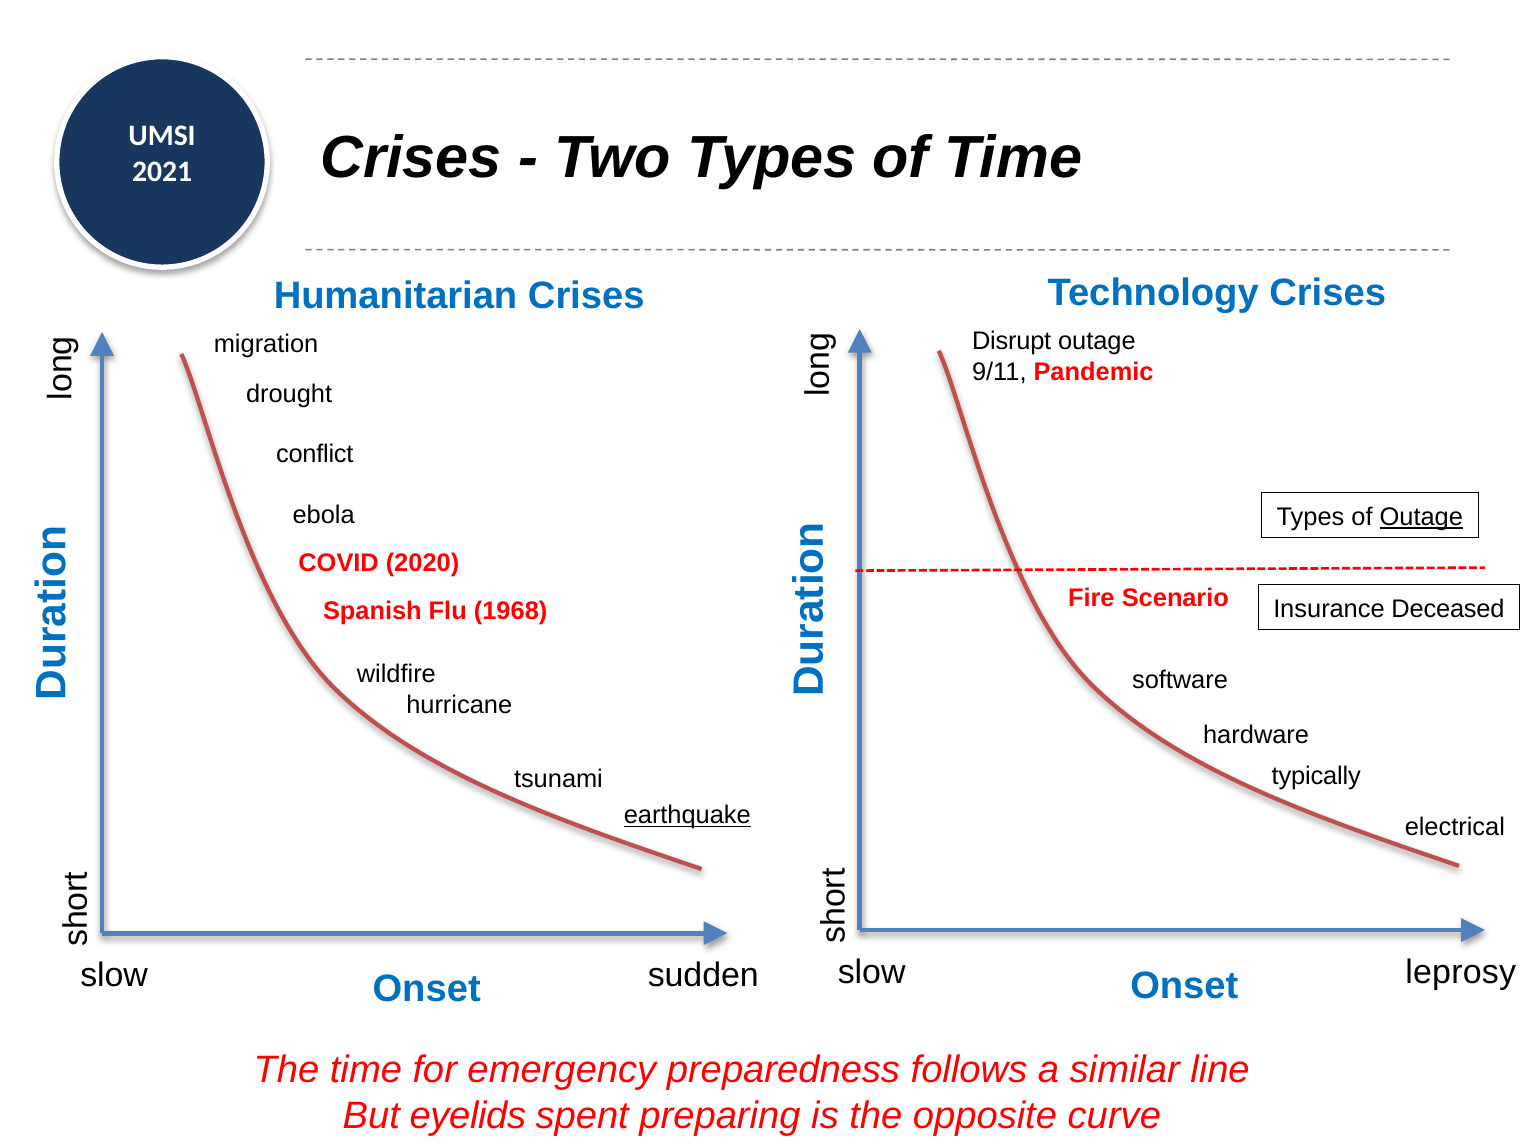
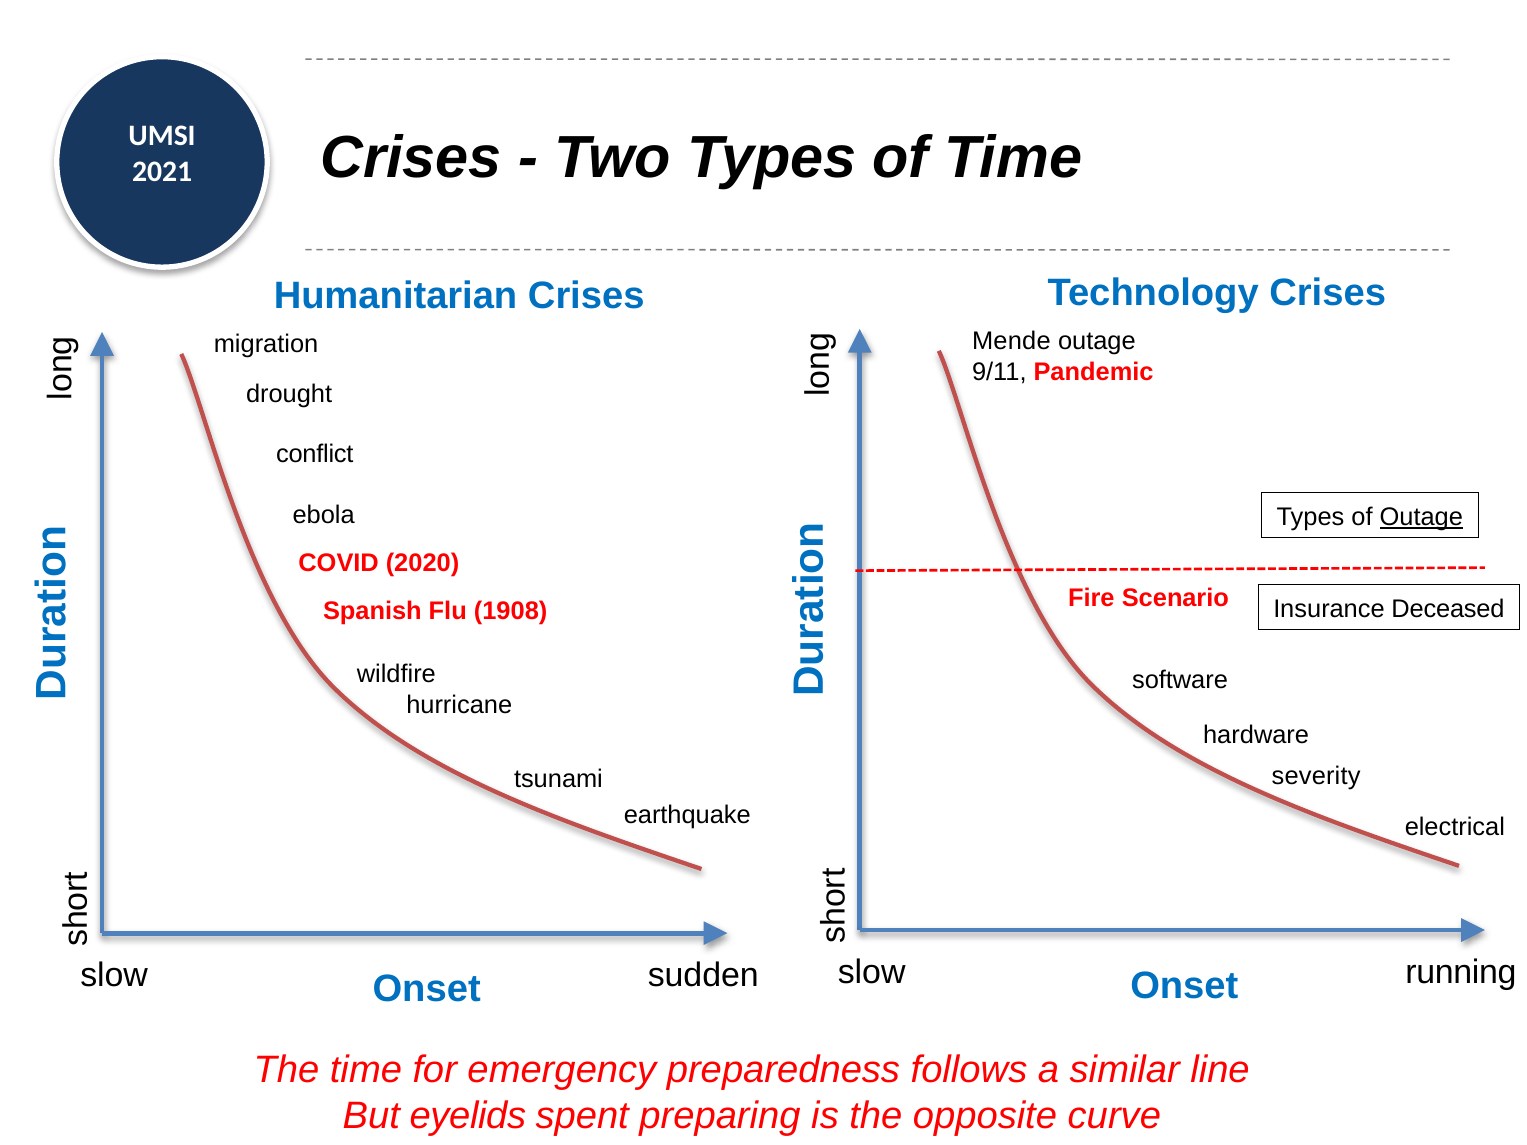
Disrupt: Disrupt -> Mende (1011, 341)
1968: 1968 -> 1908 (511, 611)
typically: typically -> severity (1316, 776)
earthquake underline: present -> none (687, 816)
leprosy: leprosy -> running (1461, 973)
